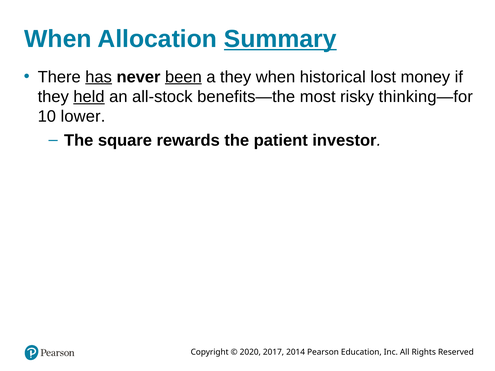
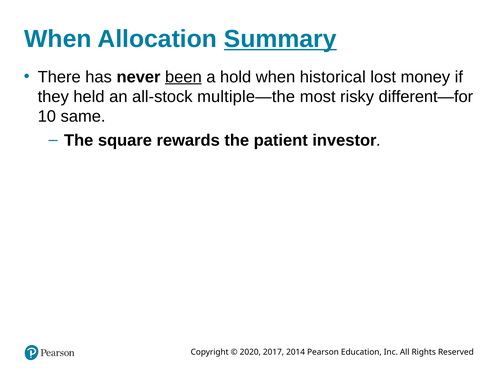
has underline: present -> none (99, 77)
a they: they -> hold (236, 77)
held underline: present -> none (89, 97)
benefits—the: benefits—the -> multiple—the (246, 97)
thinking—for: thinking—for -> different—for (426, 97)
lower: lower -> same (83, 117)
